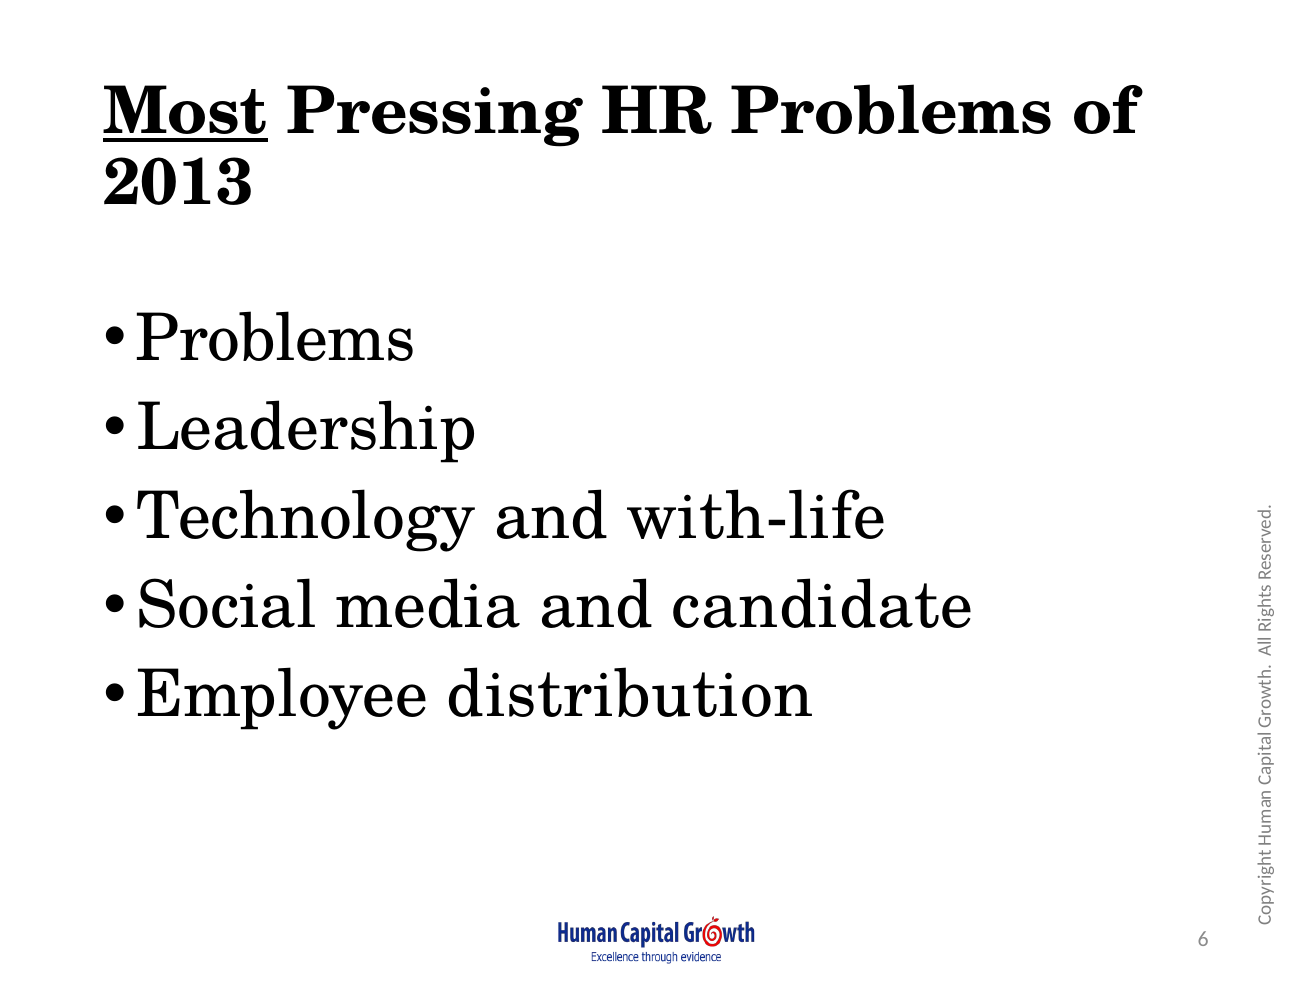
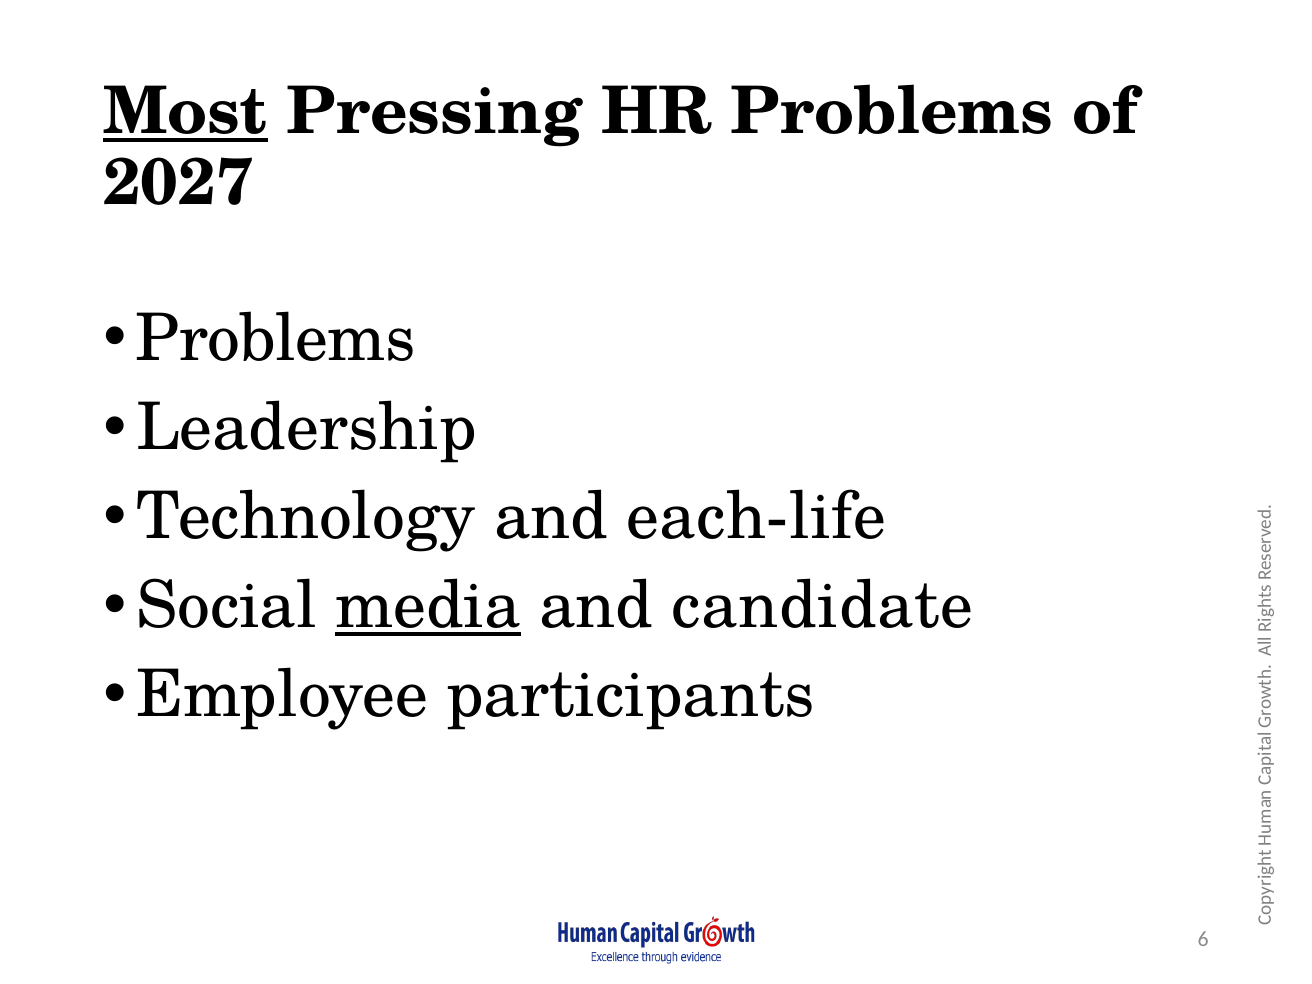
2013: 2013 -> 2027 (179, 182)
with-life: with-life -> each-life (756, 517)
media underline: none -> present (428, 606)
distribution: distribution -> participants (631, 695)
